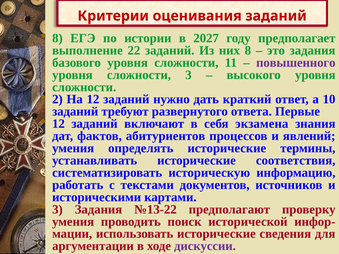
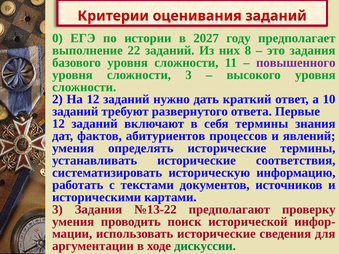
8: 8 -> 0 (57, 38)
себя экзамена: экзамена -> термины (262, 124)
дискуссии colour: purple -> green (205, 246)
